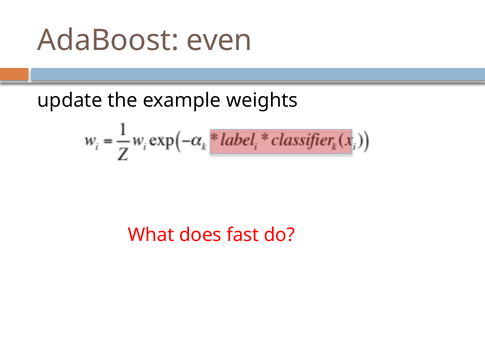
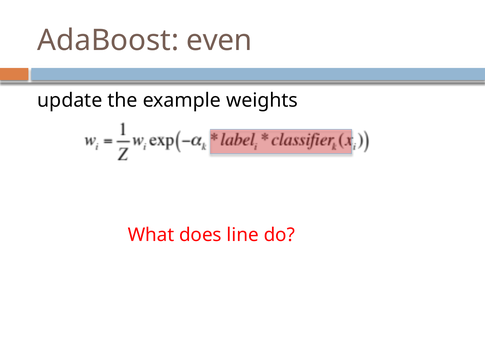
fast: fast -> line (243, 235)
